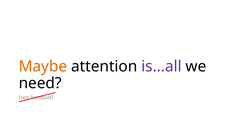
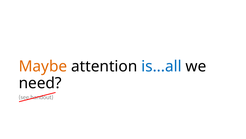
is...all colour: purple -> blue (161, 66)
